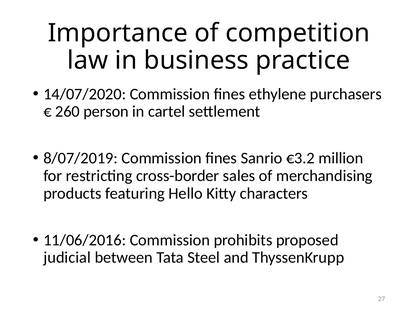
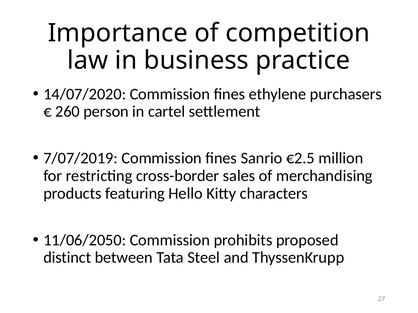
8/07/2019: 8/07/2019 -> 7/07/2019 (81, 159)
€3.2: €3.2 -> €2.5 (300, 159)
11/06/2016: 11/06/2016 -> 11/06/2050 (85, 240)
judicial: judicial -> distinct (67, 258)
